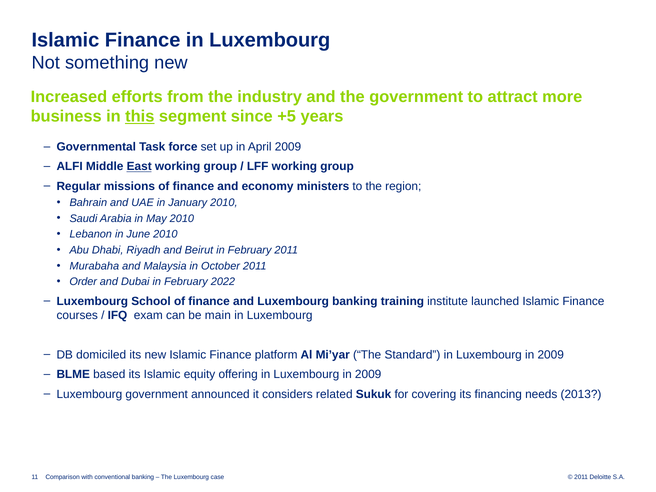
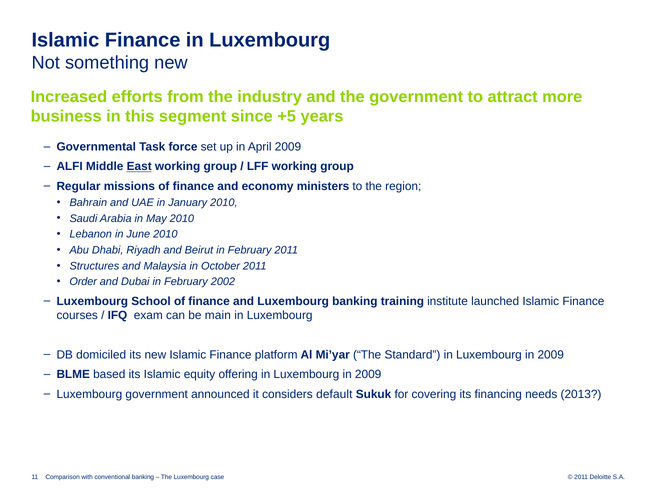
this underline: present -> none (140, 117)
Murabaha: Murabaha -> Structures (94, 266)
2022: 2022 -> 2002 (223, 282)
related: related -> default (334, 394)
